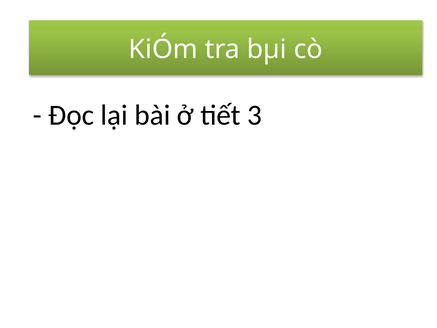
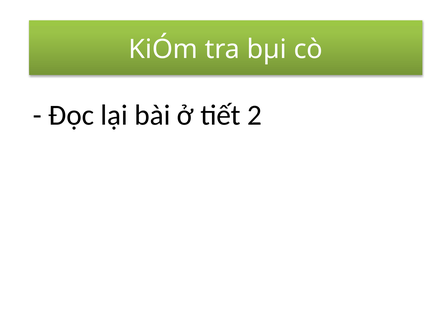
3: 3 -> 2 (255, 115)
